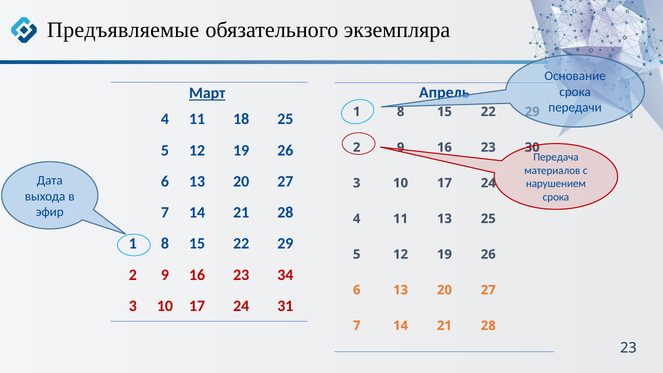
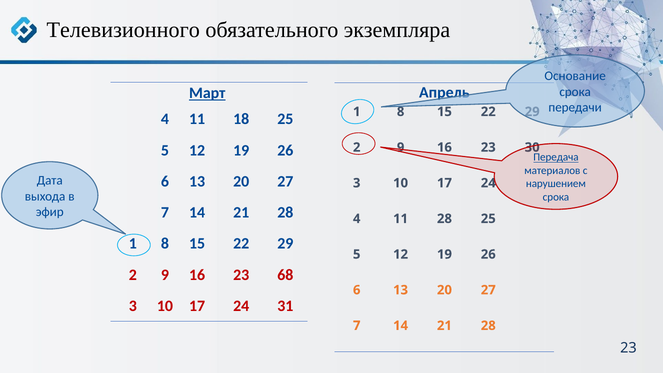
Предъявляемые: Предъявляемые -> Телевизионного (123, 30)
Передача underline: none -> present (556, 157)
11 13: 13 -> 28 (444, 219)
34: 34 -> 68 (285, 275)
